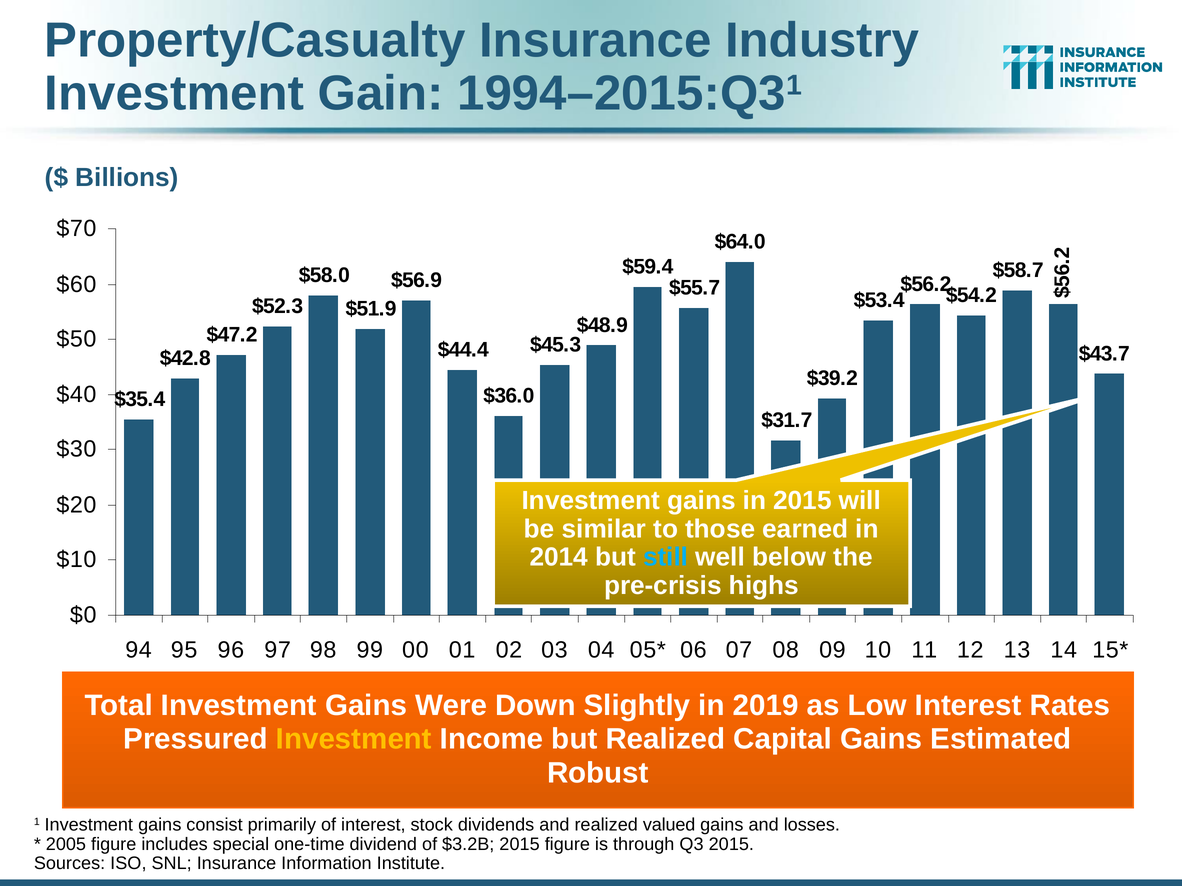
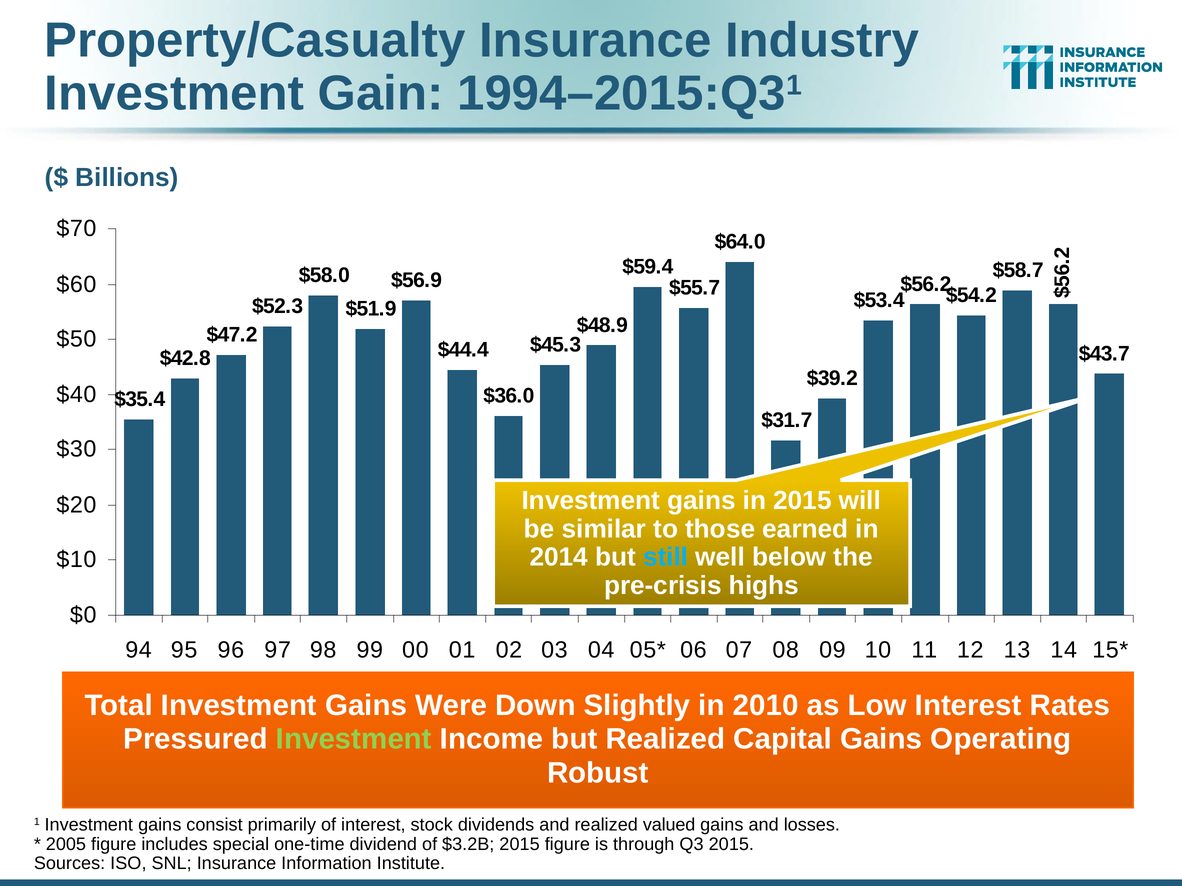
2019: 2019 -> 2010 (766, 706)
Investment colour: yellow -> light green (354, 740)
Estimated: Estimated -> Operating (1001, 740)
